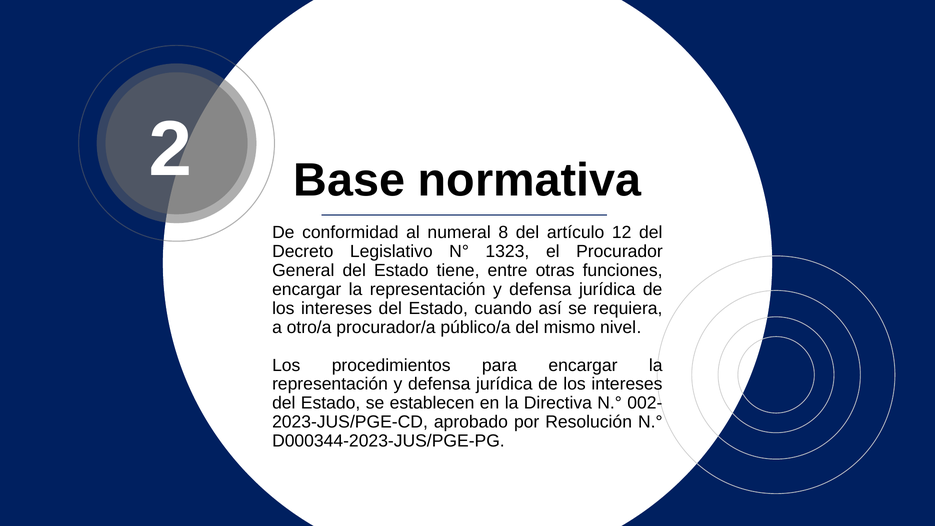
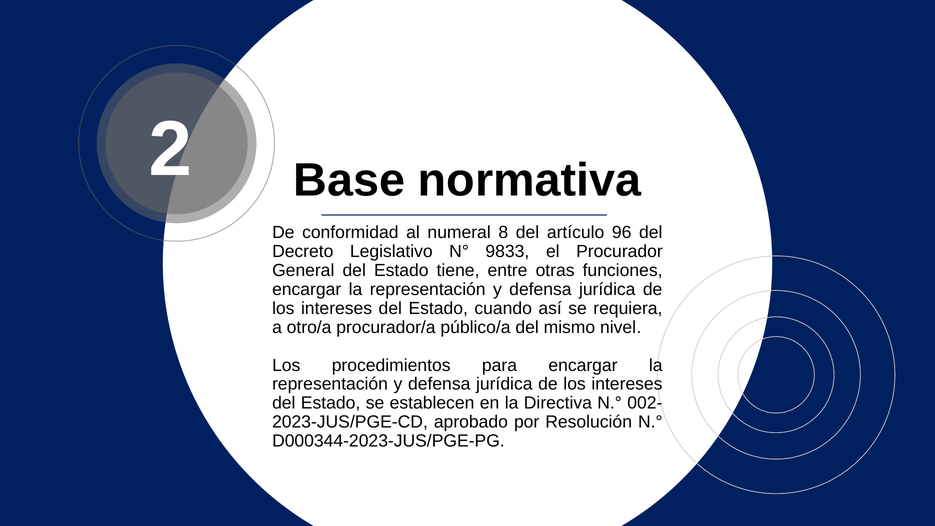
12: 12 -> 96 (622, 233)
1323: 1323 -> 9833 (507, 252)
